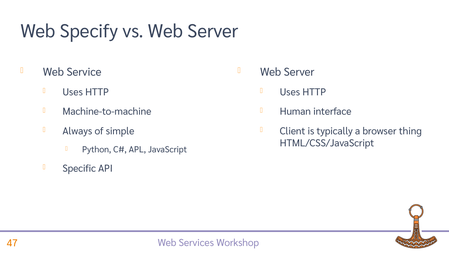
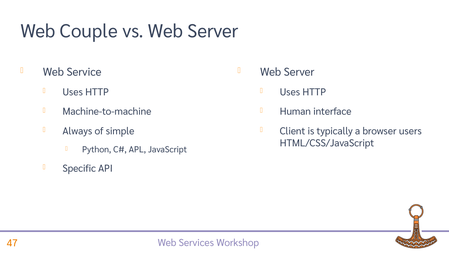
Specify: Specify -> Couple (89, 31)
thing: thing -> users (410, 131)
